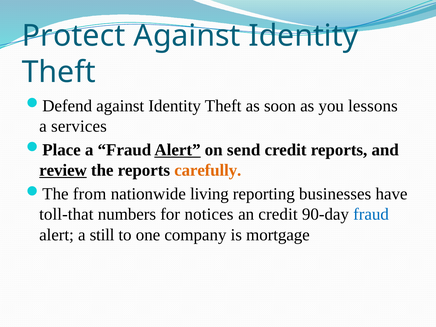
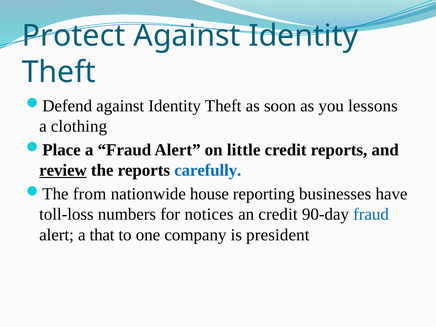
services: services -> clothing (79, 126)
Alert underline: present -> none (178, 150)
send: send -> little (244, 150)
carefully colour: orange -> blue (208, 170)
living: living -> house (209, 194)
toll-that: toll-that -> toll-loss (66, 214)
still: still -> that (102, 235)
mortgage: mortgage -> president (278, 235)
